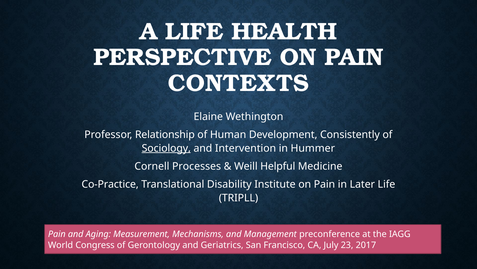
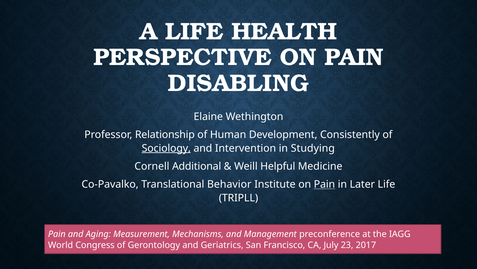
CONTEXTS: CONTEXTS -> DISABLING (238, 83)
Hummer: Hummer -> Studying (313, 148)
Processes: Processes -> Additional (197, 166)
Co-Practice: Co-Practice -> Co-Pavalko (110, 184)
Disability: Disability -> Behavior (229, 184)
Pain underline: none -> present (324, 184)
